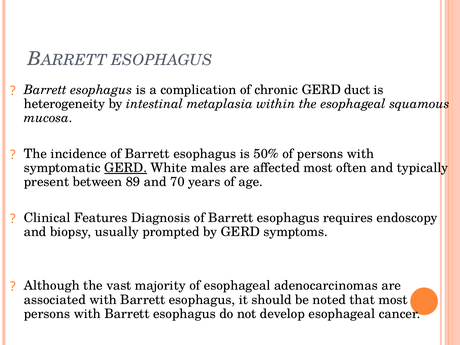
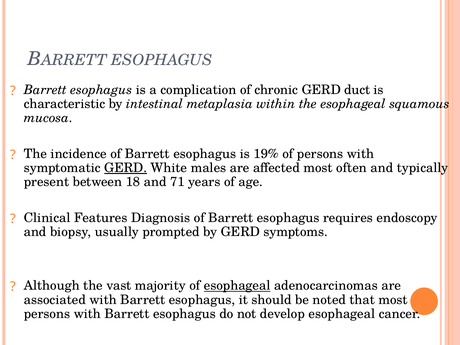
heterogeneity: heterogeneity -> characteristic (64, 104)
50%: 50% -> 19% (266, 154)
89: 89 -> 18 (133, 182)
70: 70 -> 71 (177, 182)
esophageal underline: none -> present (237, 286)
